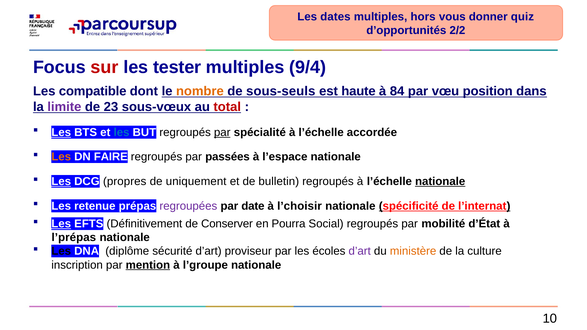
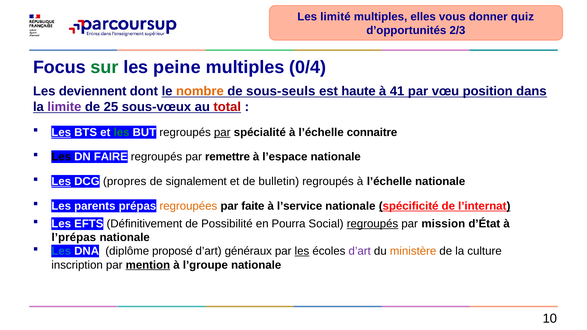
dates: dates -> limité (335, 17)
hors: hors -> elles (423, 17)
2/2: 2/2 -> 2/3 (457, 30)
sur colour: red -> green (105, 67)
tester: tester -> peine (177, 67)
9/4: 9/4 -> 0/4 (308, 67)
compatible: compatible -> deviennent (93, 91)
84: 84 -> 41 (397, 91)
23: 23 -> 25 (111, 107)
les colour: blue -> green (122, 132)
accordée: accordée -> connaitre (372, 132)
Les colour: orange -> black (61, 157)
passées: passées -> remettre (228, 157)
uniquement: uniquement -> signalement (196, 182)
nationale underline: present -> none (440, 182)
retenue: retenue -> parents (95, 206)
regroupées colour: purple -> orange (188, 206)
date: date -> faite (253, 206)
l’choisir: l’choisir -> l’service (300, 206)
Les underline: present -> none (61, 224)
Conserver: Conserver -> Possibilité (227, 224)
regroupés underline: none -> present (372, 224)
mobilité: mobilité -> mission (443, 224)
Les colour: black -> blue (61, 251)
sécurité: sécurité -> proposé (172, 251)
proviseur: proviseur -> généraux (248, 251)
les underline: none -> present (302, 251)
